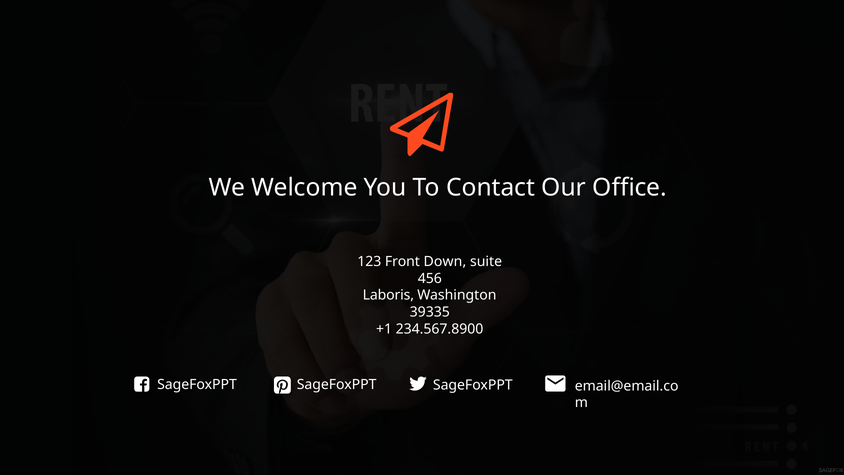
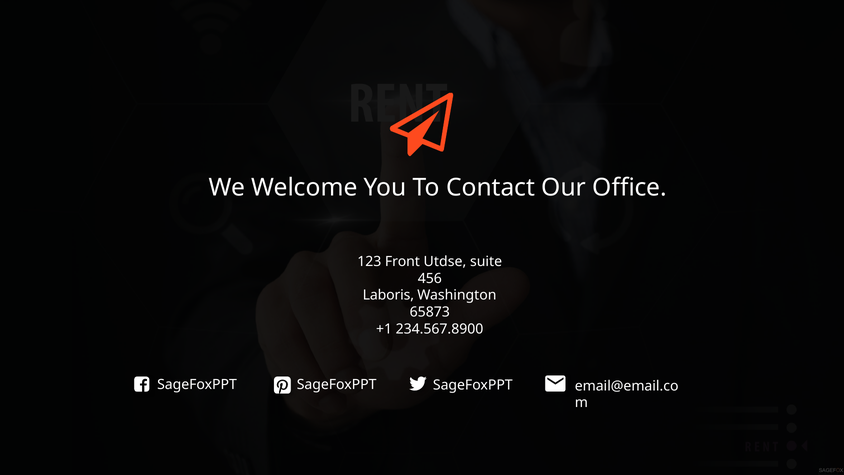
Down: Down -> Utdse (445, 261)
39335: 39335 -> 65873 (430, 312)
